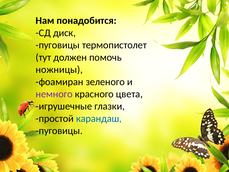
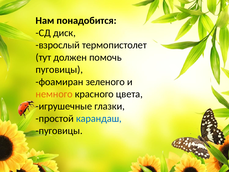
пуговицы: пуговицы -> взрослый (58, 45)
ножницы: ножницы -> пуговицы (59, 69)
немного colour: purple -> orange (54, 94)
